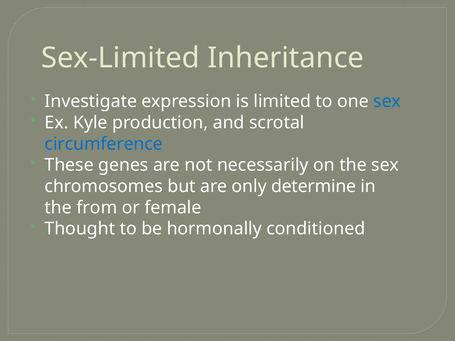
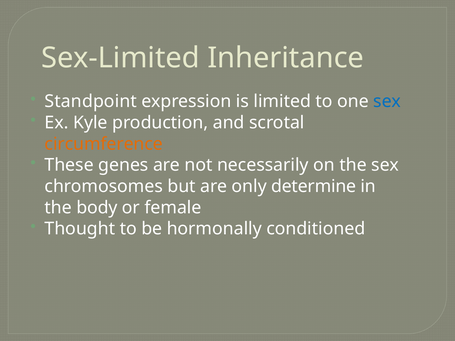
Investigate: Investigate -> Standpoint (91, 101)
circumference colour: blue -> orange (104, 144)
from: from -> body (97, 208)
